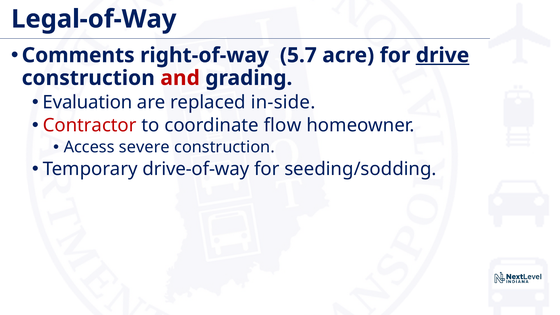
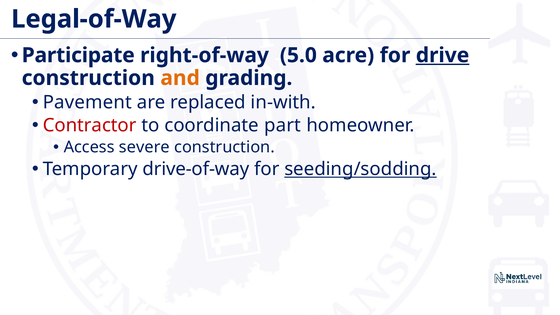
Comments: Comments -> Participate (78, 55)
5.7: 5.7 -> 5.0 (298, 55)
and colour: red -> orange (180, 78)
Evaluation: Evaluation -> Pavement (87, 102)
in-side: in-side -> in-with (283, 102)
flow: flow -> part (283, 125)
seeding/sodding underline: none -> present (361, 169)
